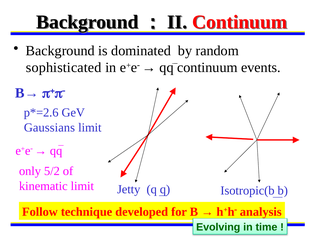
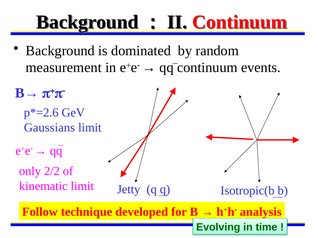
sophisticated: sophisticated -> measurement (64, 68)
5/2: 5/2 -> 2/2 (52, 171)
